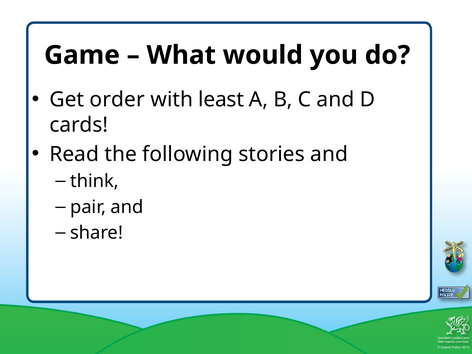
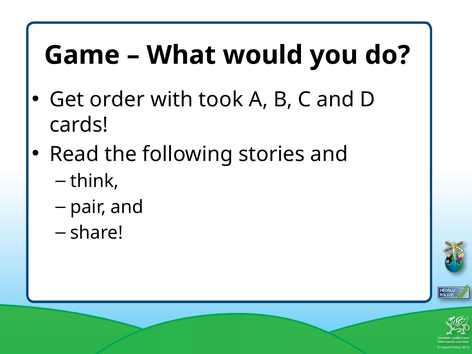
least: least -> took (221, 100)
